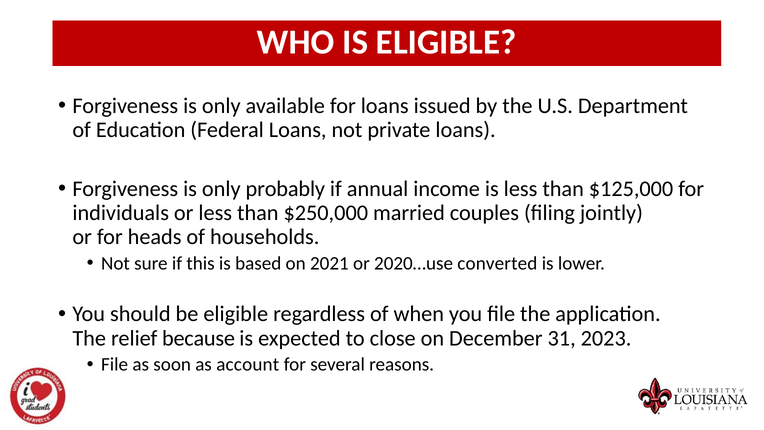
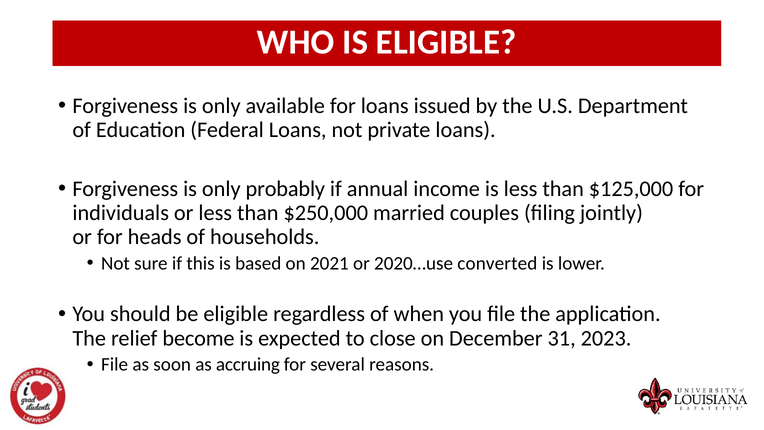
because: because -> become (198, 338)
account: account -> accruing (248, 364)
